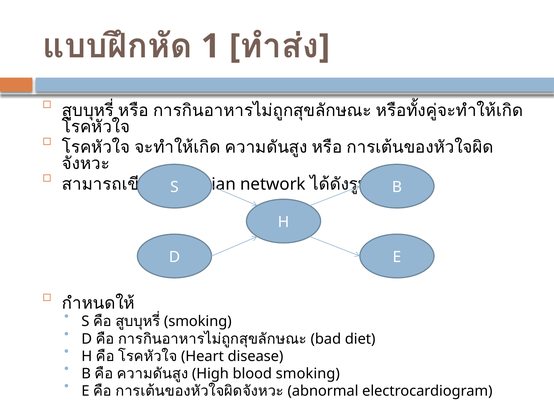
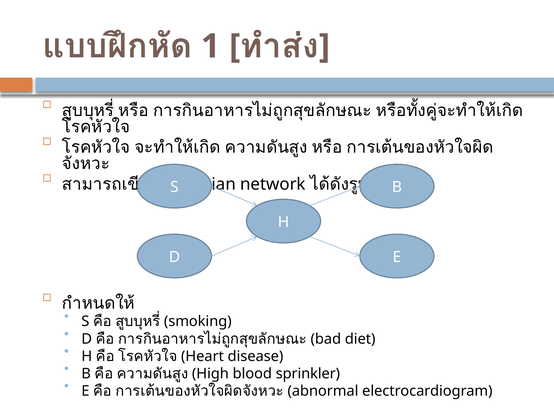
blood smoking: smoking -> sprinkler (308, 373)
